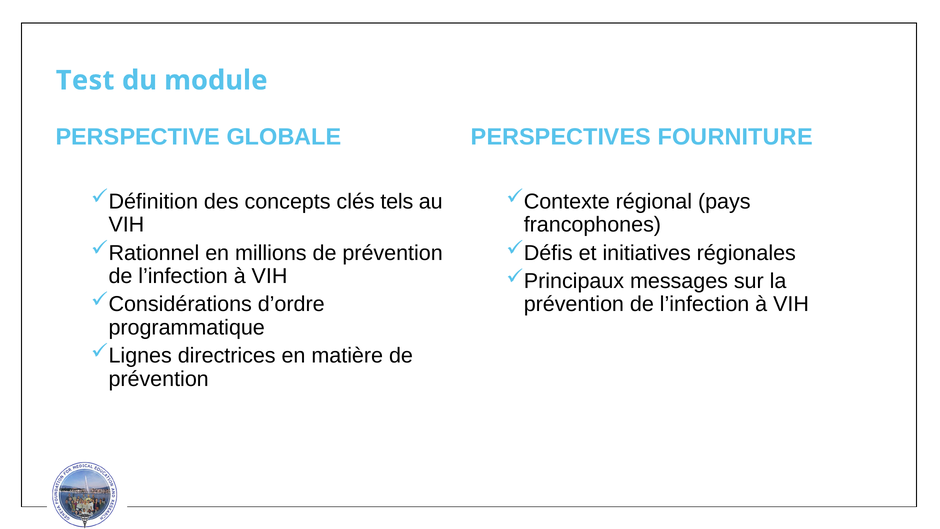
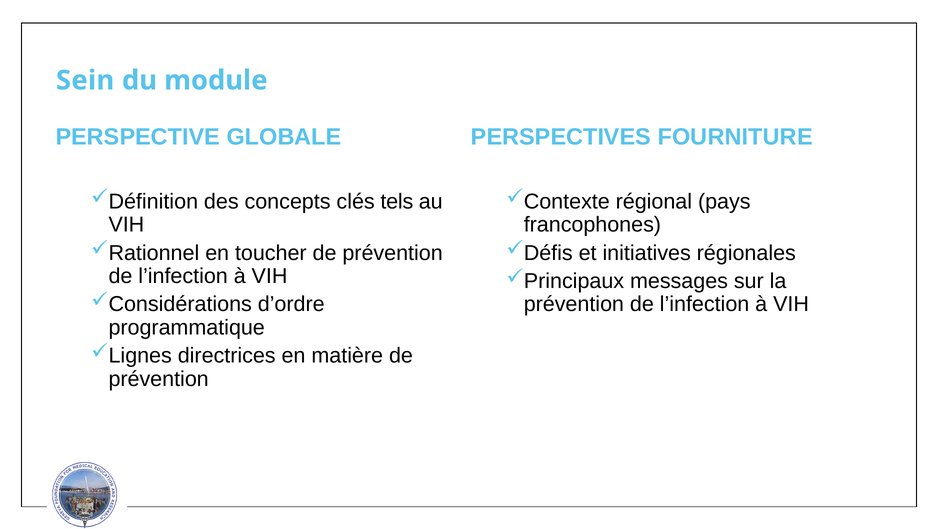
Test: Test -> Sein (85, 80)
millions: millions -> toucher (271, 253)
